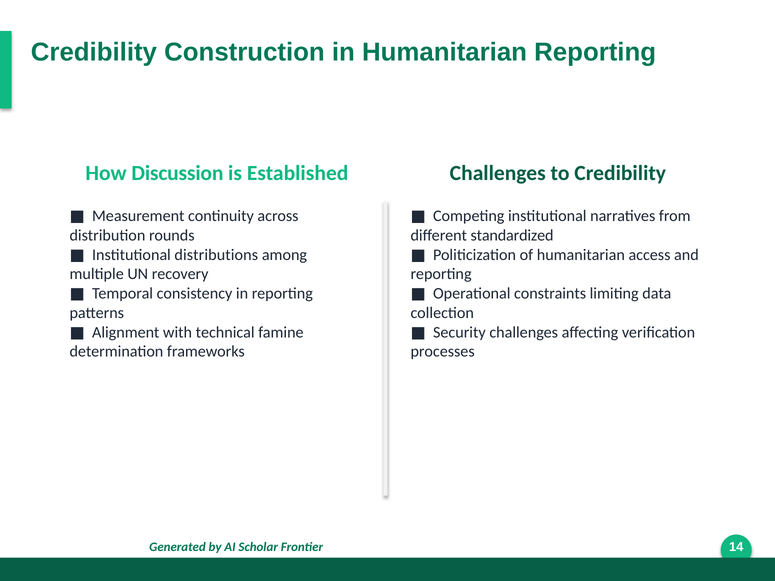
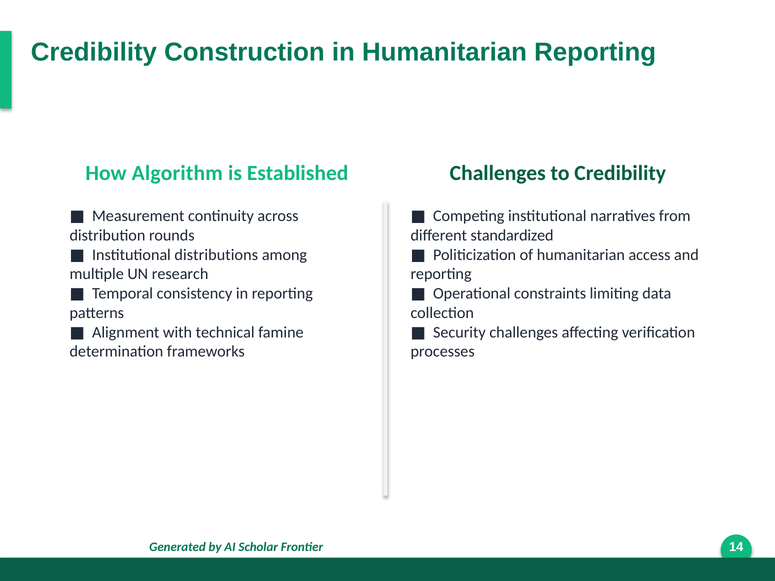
Discussion: Discussion -> Algorithm (177, 173)
recovery: recovery -> research (180, 274)
